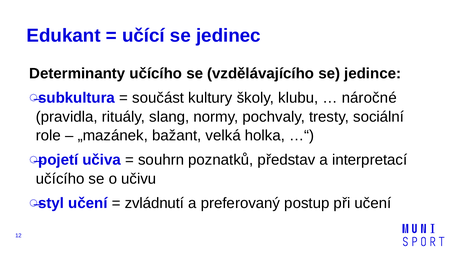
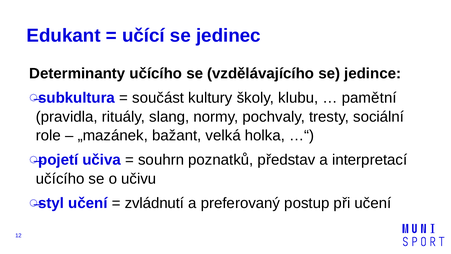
náročné: náročné -> pamětní (369, 98)
